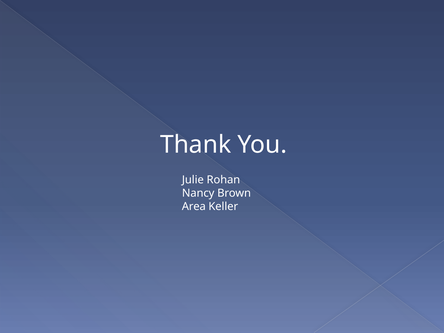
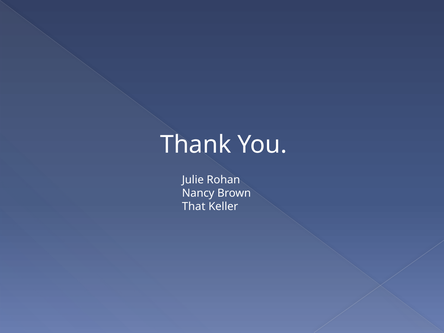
Area: Area -> That (194, 206)
